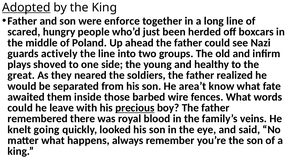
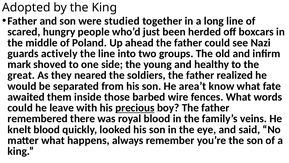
Adopted underline: present -> none (26, 8)
enforce: enforce -> studied (122, 21)
plays: plays -> mark (19, 64)
knelt going: going -> blood (47, 129)
